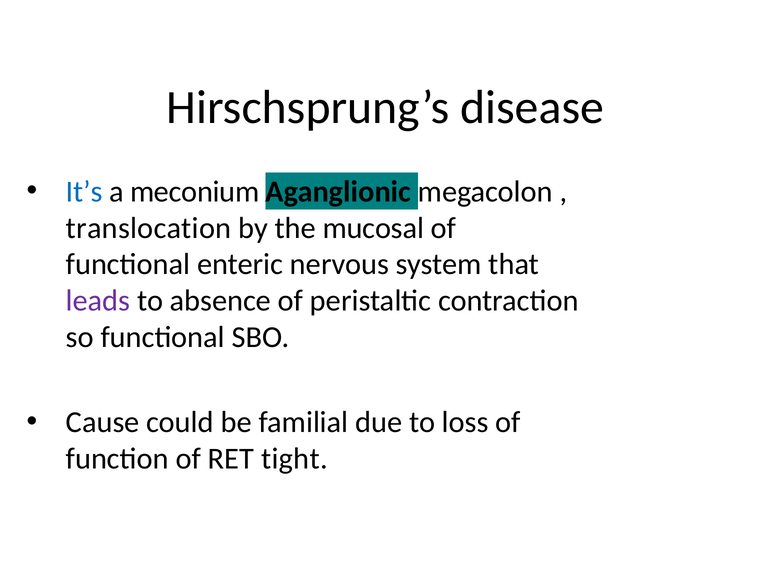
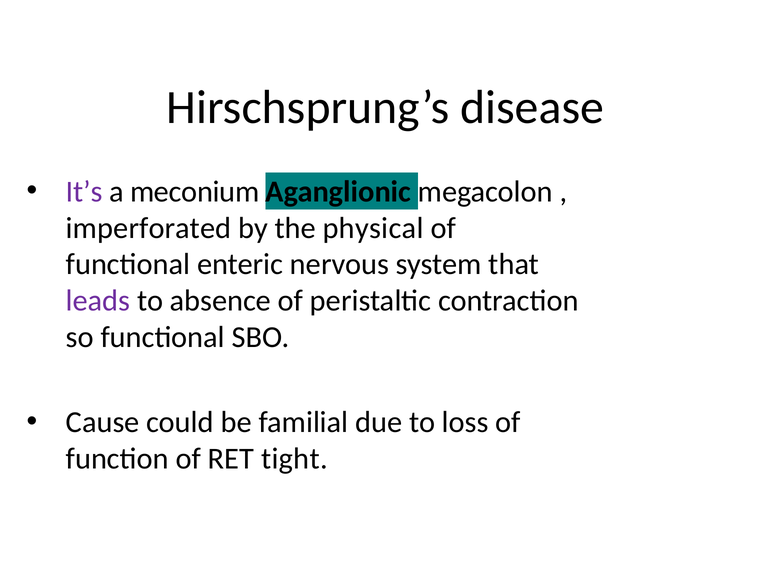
It’s colour: blue -> purple (84, 191)
translocation: translocation -> imperforated (149, 228)
mucosal: mucosal -> physical (373, 228)
